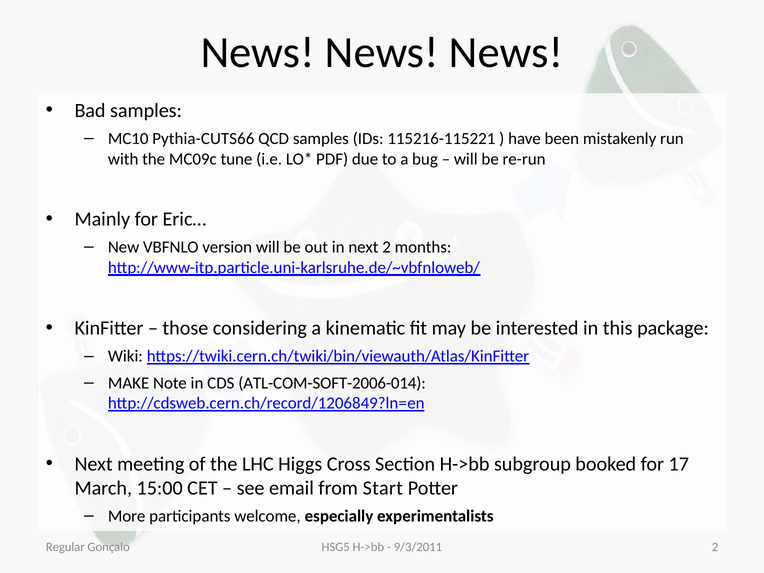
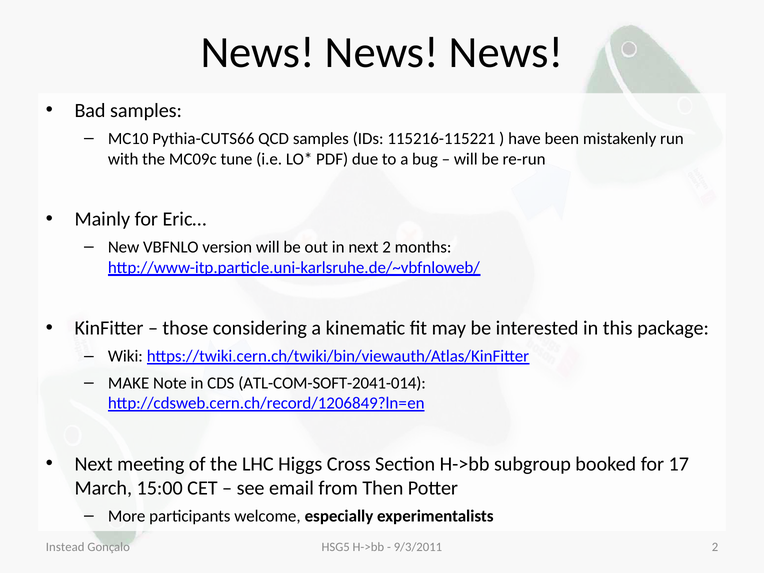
ATL-COM-SOFT-2006-014: ATL-COM-SOFT-2006-014 -> ATL-COM-SOFT-2041-014 (332, 383)
Start: Start -> Then (383, 488)
Regular: Regular -> Instead (65, 547)
